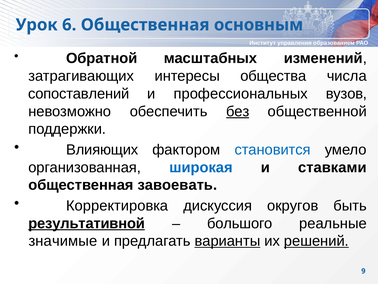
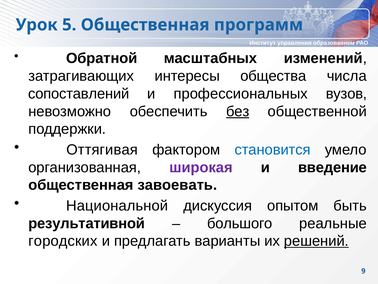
6: 6 -> 5 (69, 25)
основным: основным -> программ (258, 25)
Влияющих: Влияющих -> Оттягивая (102, 149)
широкая colour: blue -> purple (201, 167)
ставками: ставками -> введение (332, 167)
Корректировка: Корректировка -> Национальной (117, 205)
округов: округов -> опытом (293, 205)
результативной underline: present -> none (87, 223)
значимые: значимые -> городских (63, 241)
варианты underline: present -> none (227, 241)
